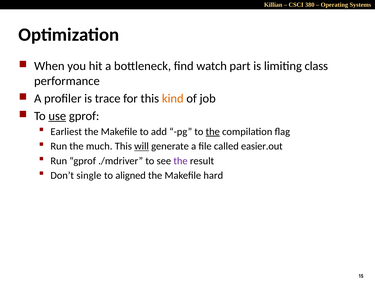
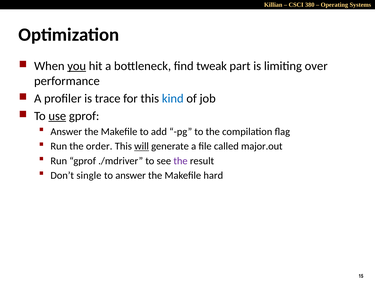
you underline: none -> present (77, 66)
watch: watch -> tweak (212, 66)
class: class -> over (316, 66)
kind colour: orange -> blue (173, 99)
Earliest: Earliest -> Answer (66, 132)
the underline: present -> none (213, 132)
much: much -> order (99, 146)
easier.out: easier.out -> major.out (262, 146)
to aligned: aligned -> answer (131, 176)
